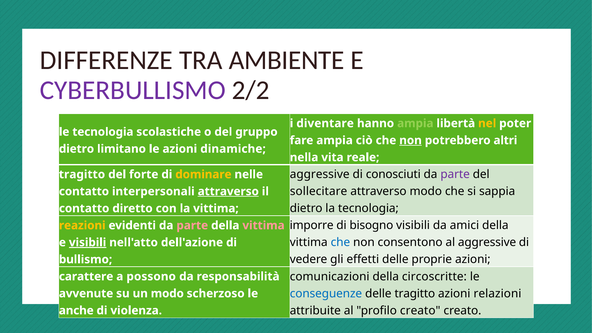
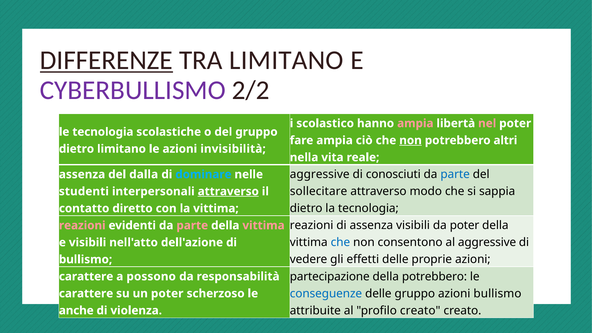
DIFFERENZE underline: none -> present (106, 60)
TRA AMBIENTE: AMBIENTE -> LIMITANO (286, 60)
diventare: diventare -> scolastico (325, 123)
ampia colour: light green -> pink (415, 123)
nel colour: yellow -> pink (487, 123)
dinamiche: dinamiche -> invisibilità (233, 149)
parte colour: purple -> blue (455, 174)
tragitto: tragitto -> assenza (82, 174)
forte: forte -> dalla (144, 174)
dominare colour: yellow -> light blue (203, 174)
contatto: contatto -> studenti (84, 191)
imporre: imporre -> reazioni (312, 225)
di bisogno: bisogno -> assenza (371, 225)
da amici: amici -> poter (465, 225)
reazioni colour: yellow -> pink (82, 225)
visibili underline: present -> none (88, 242)
comunicazioni: comunicazioni -> partecipazione (330, 276)
della circoscritte: circoscritte -> potrebbero (434, 276)
delle tragitto: tragitto -> gruppo (415, 293)
azioni relazioni: relazioni -> bullismo (497, 293)
avvenute: avvenute -> carattere (86, 293)
un modo: modo -> poter (167, 293)
